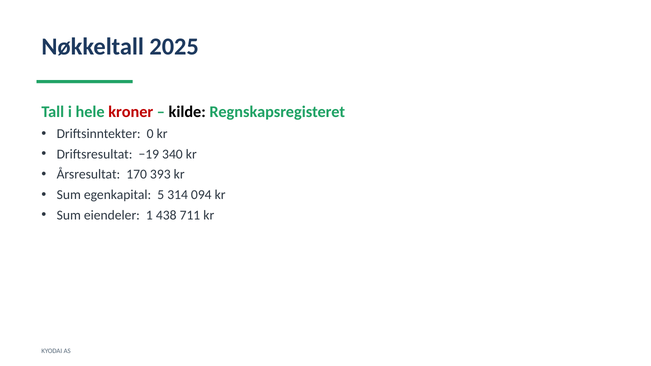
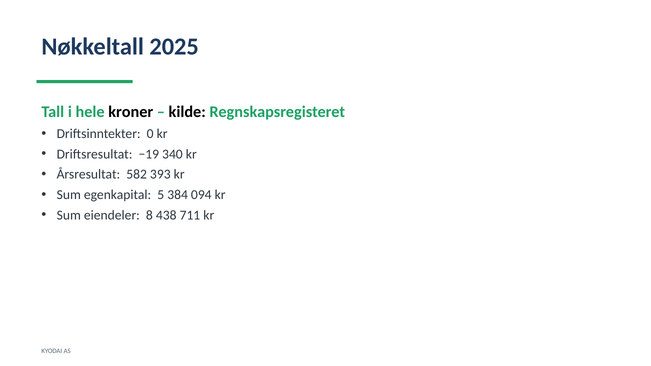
kroner colour: red -> black (131, 112)
170: 170 -> 582 (137, 175)
314: 314 -> 384 (178, 195)
1: 1 -> 8 (149, 215)
